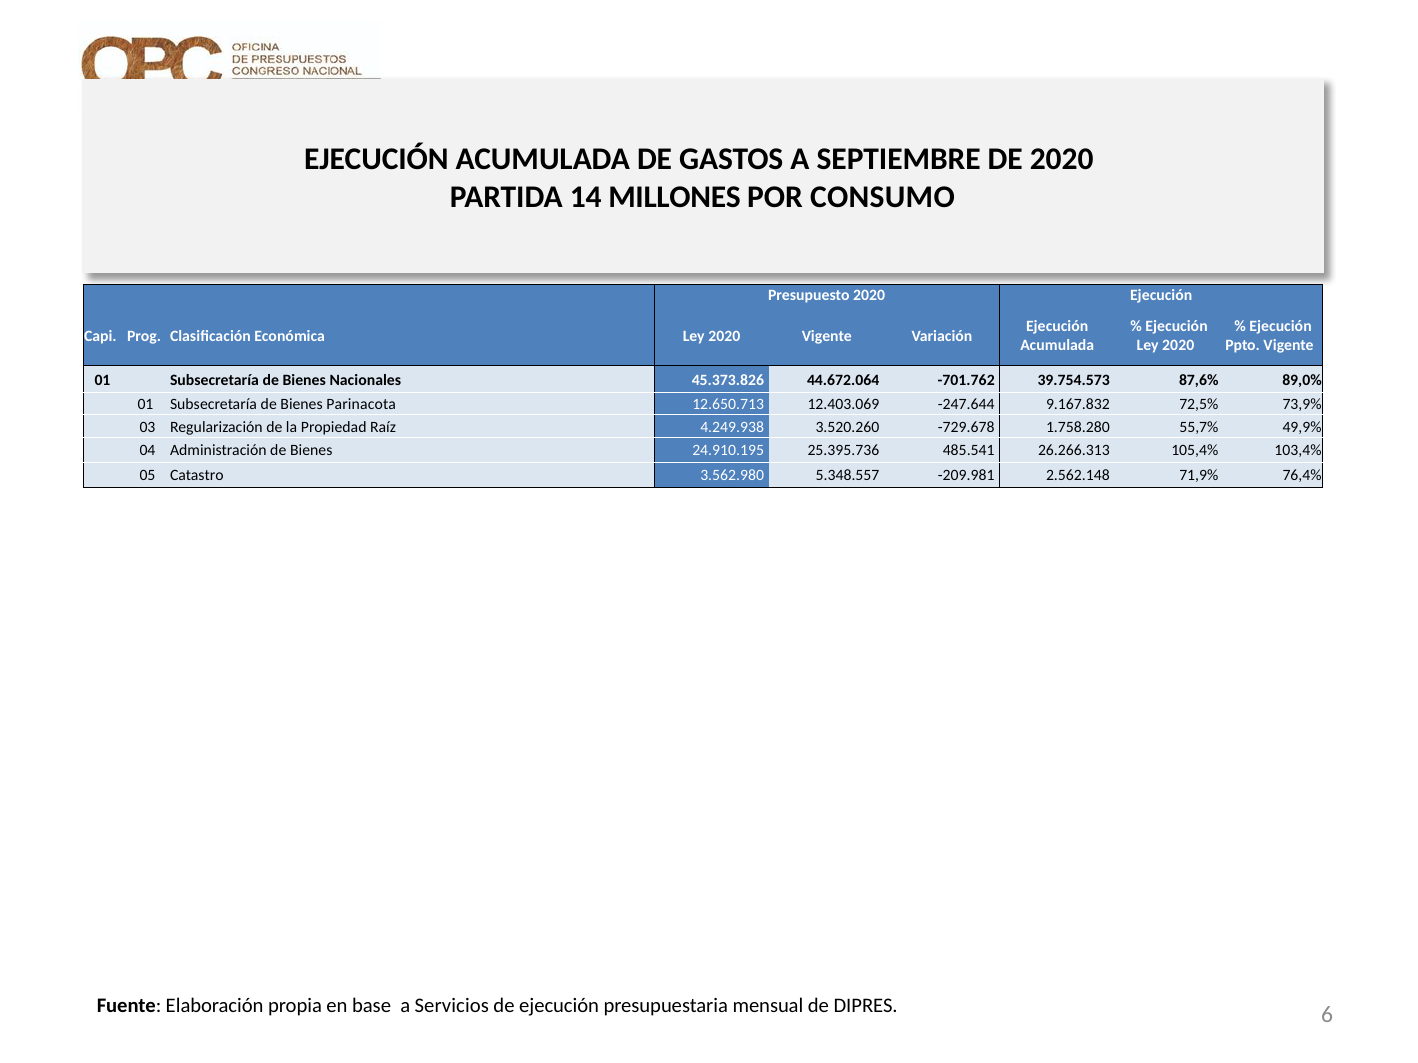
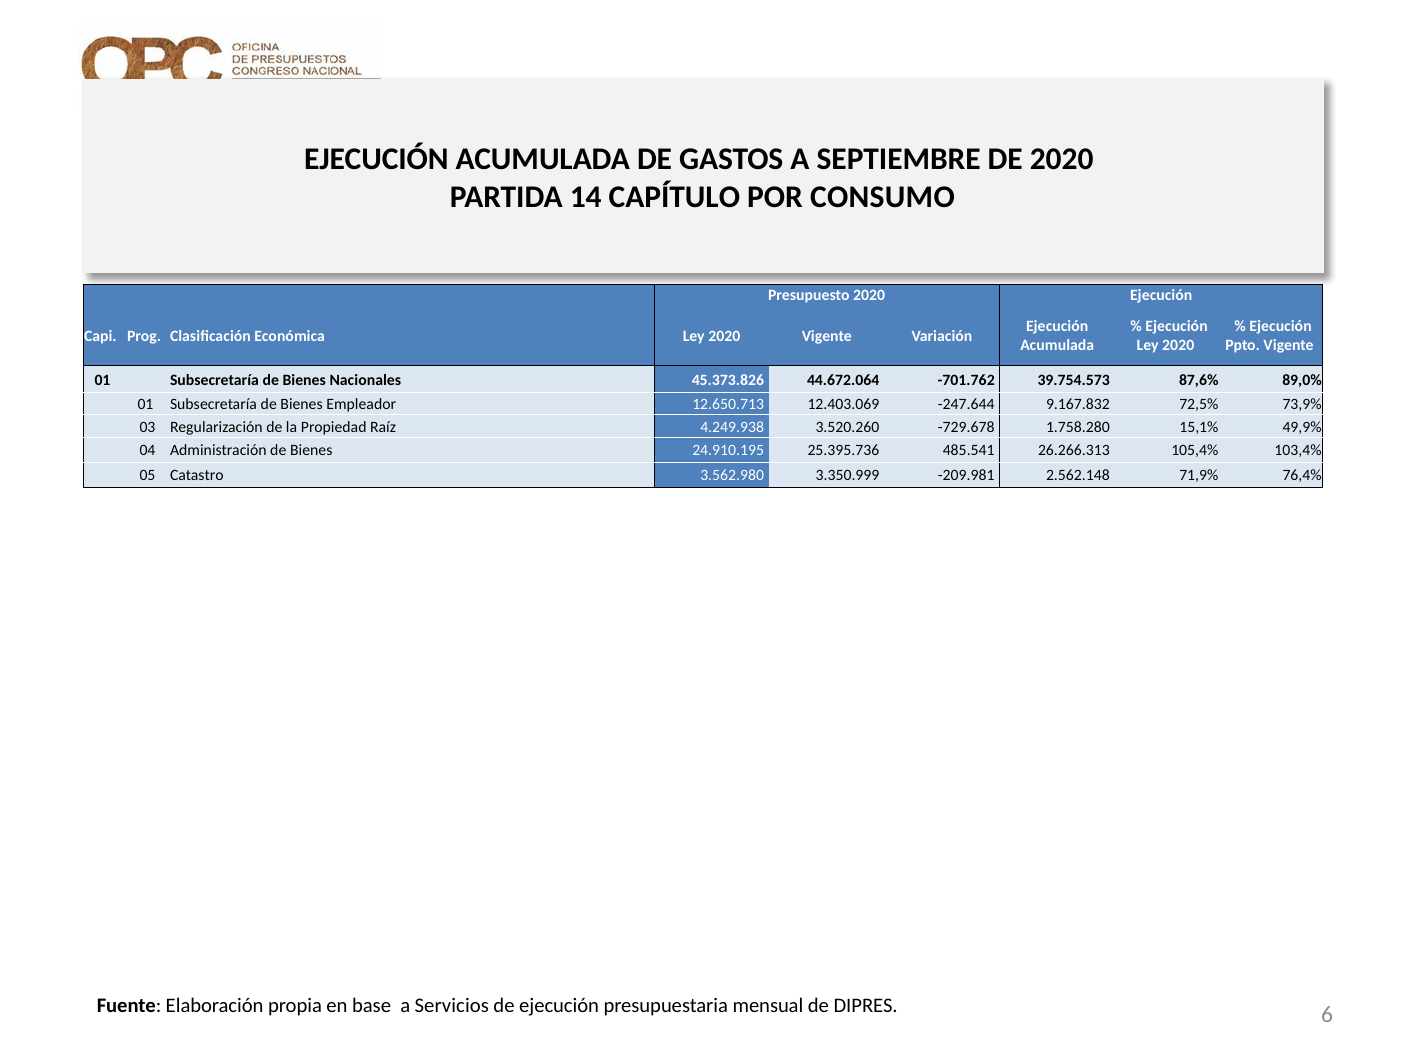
MILLONES: MILLONES -> CAPÍTULO (674, 197)
Parinacota: Parinacota -> Empleador (361, 404)
55,7%: 55,7% -> 15,1% (1199, 427)
5.348.557: 5.348.557 -> 3.350.999 (848, 476)
